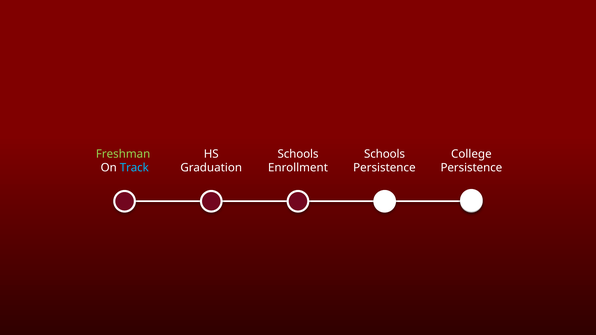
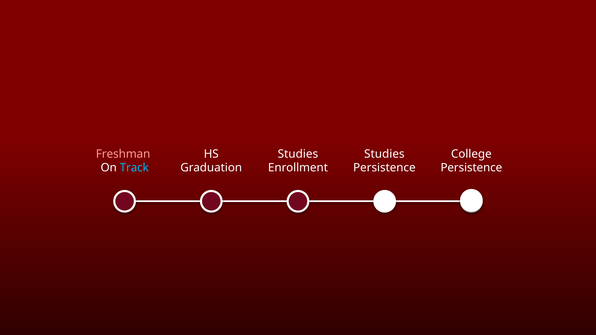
Freshman colour: light green -> pink (123, 154)
Schools: Schools -> Studies (298, 154)
Schools: Schools -> Studies (384, 154)
